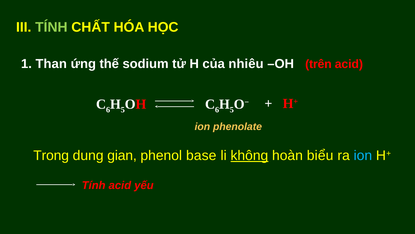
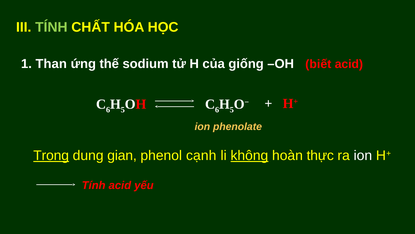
nhiêu: nhiêu -> giống (246, 64)
trên: trên -> biết (318, 64)
Trong underline: none -> present (51, 155)
base: base -> cạnh (201, 155)
biểu: biểu -> thực (320, 155)
ion colour: light blue -> white (363, 155)
